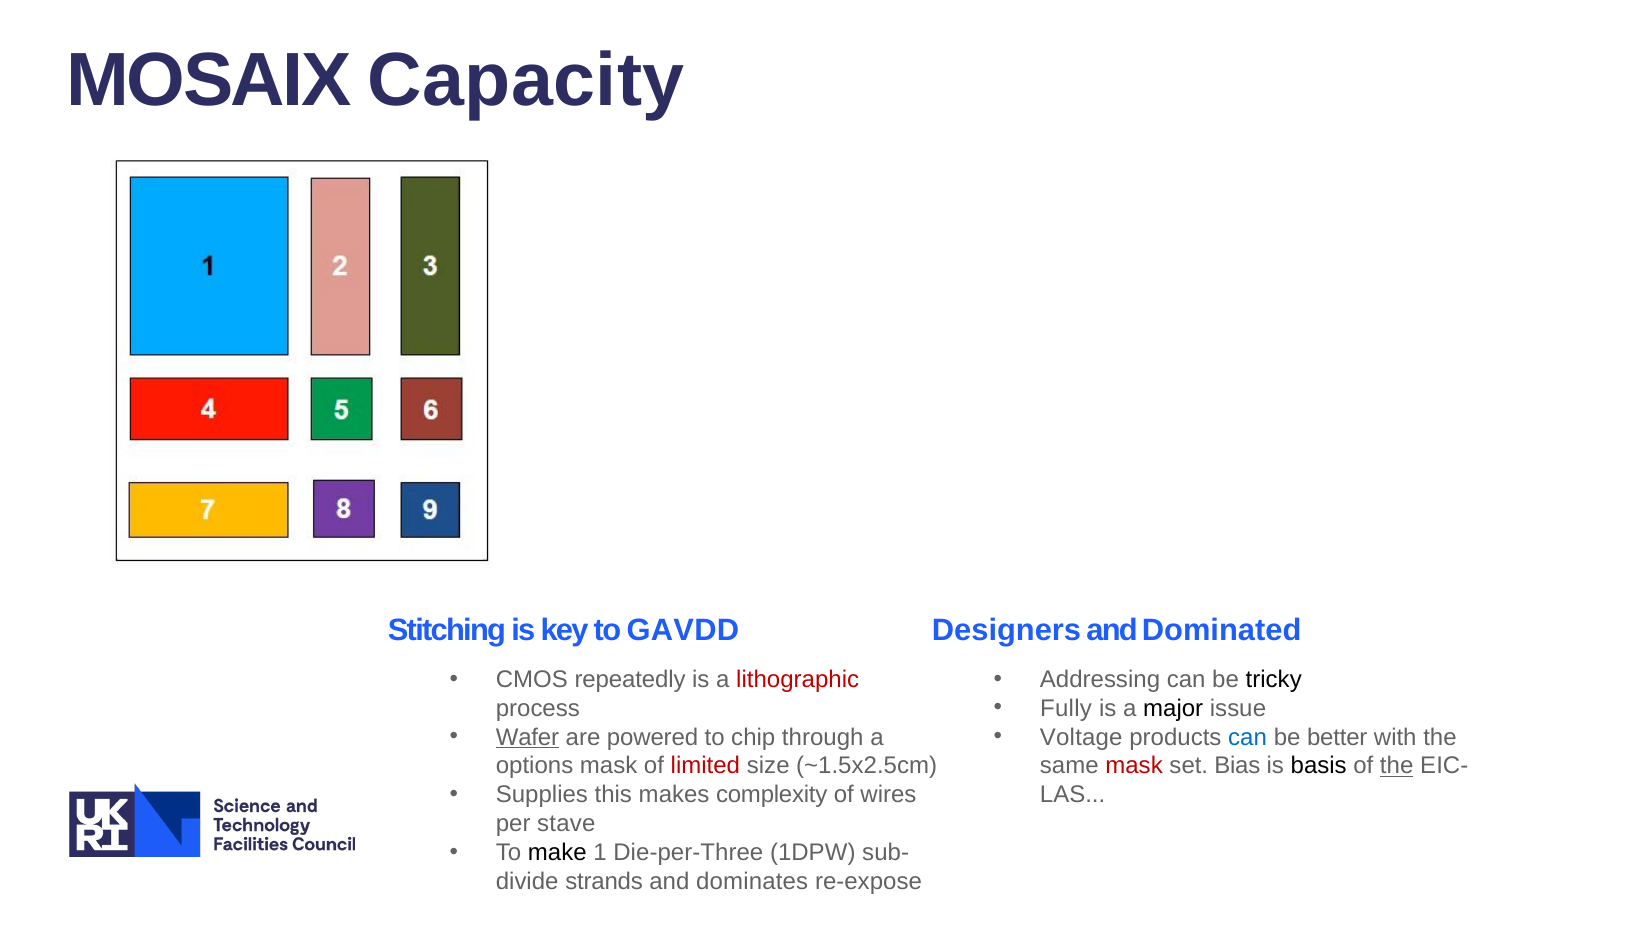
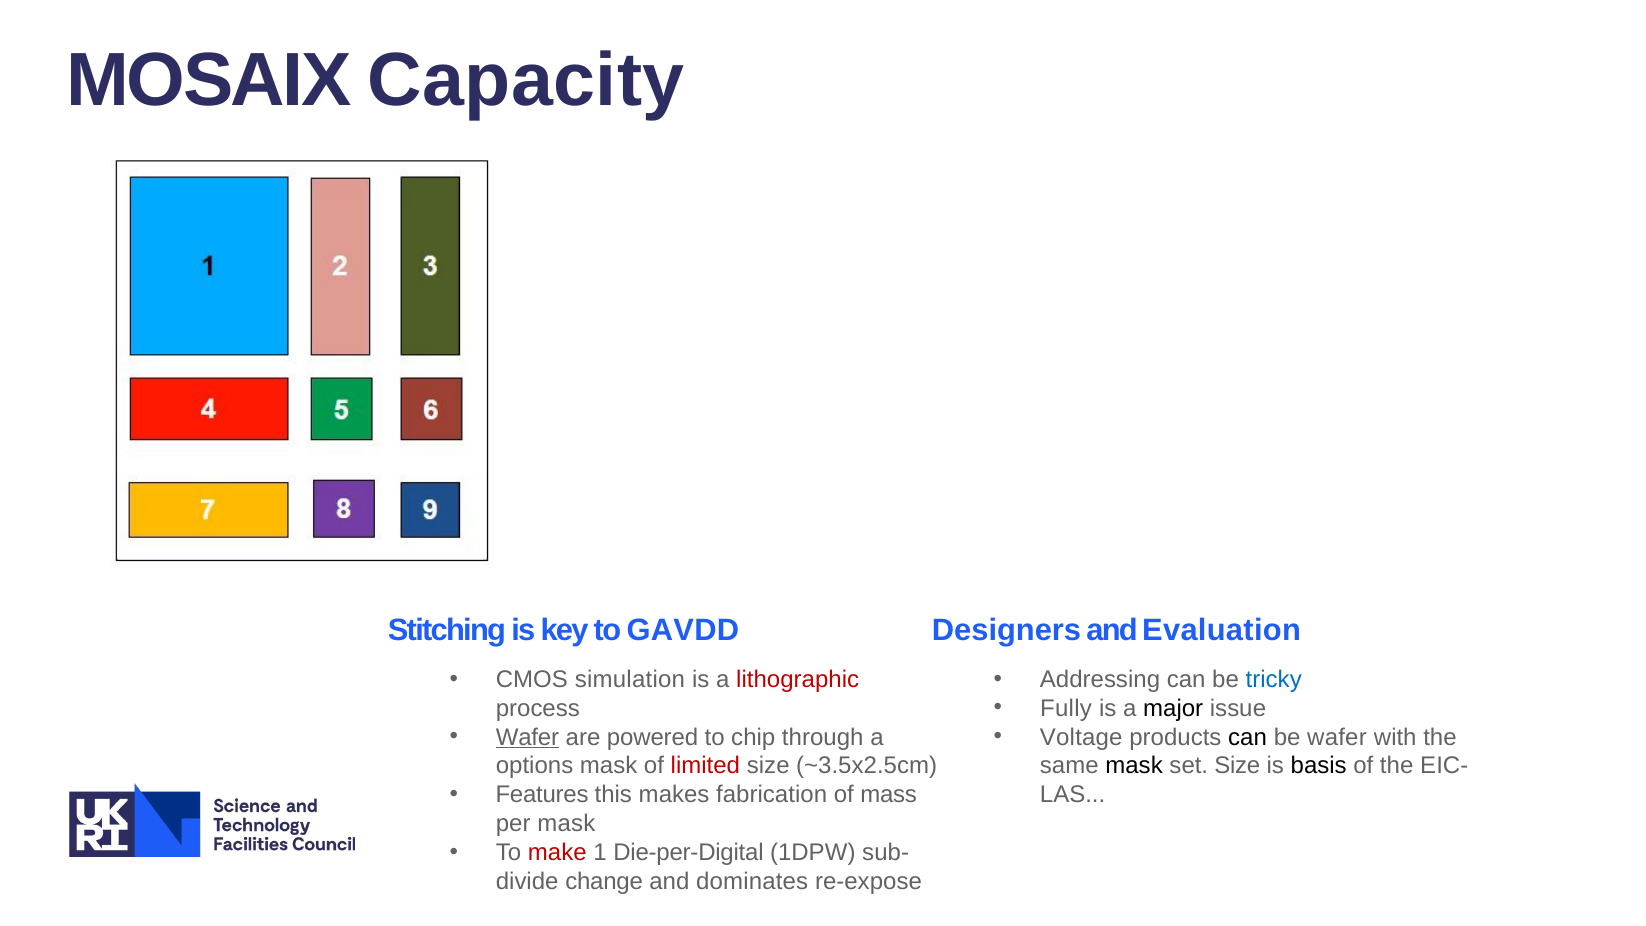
Dominated: Dominated -> Evaluation (1222, 630)
repeatedly: repeatedly -> simulation (630, 679)
tricky colour: black -> blue (1274, 679)
can colour: blue -> black (1248, 737)
be better: better -> wafer (1337, 737)
mask colour: red -> black (1134, 766)
set Bias: Bias -> Size (1237, 766)
the underline: present -> none (1397, 766)
~1.5x2.5cm: ~1.5x2.5cm -> ~3.5x2.5cm (867, 766)
Supplies: Supplies -> Features (542, 795)
complexity: complexity -> fabrication (772, 795)
wires: wires -> mass (889, 795)
per stave: stave -> mask (566, 824)
make colour: black -> red (557, 852)
Die-per-Three: Die-per-Three -> Die-per-Digital (688, 852)
strands: strands -> change (604, 881)
